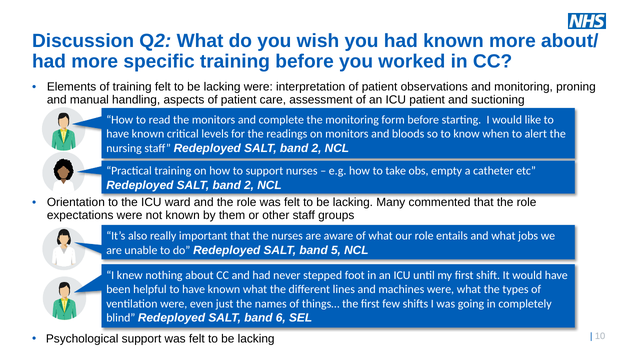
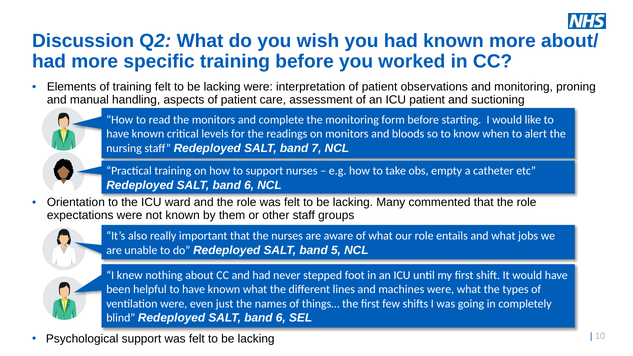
2: 2 -> 7 (316, 148)
2: 2 -> 6 (249, 185)
